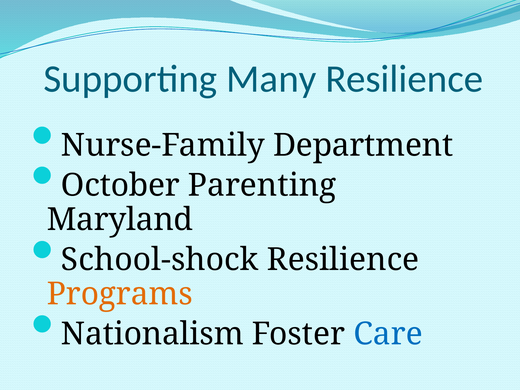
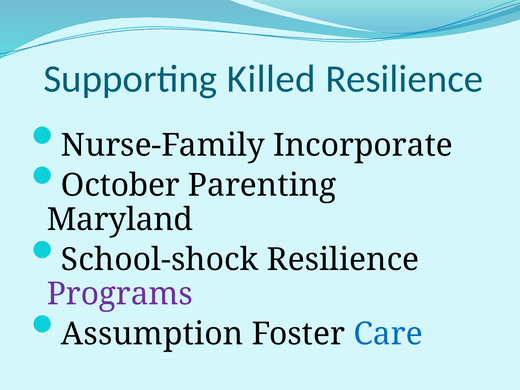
Many: Many -> Killed (271, 79)
Department: Department -> Incorporate (363, 145)
Programs colour: orange -> purple (120, 294)
Nationalism: Nationalism -> Assumption (152, 334)
